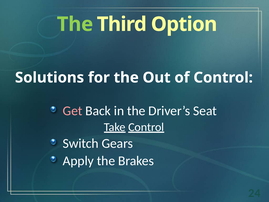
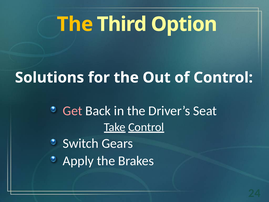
The colour: light green -> yellow (75, 24)
